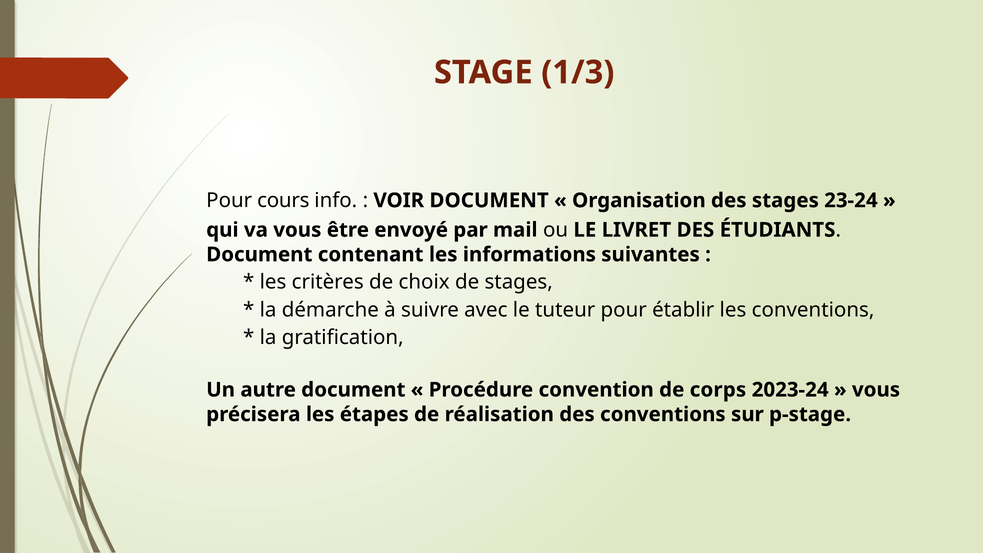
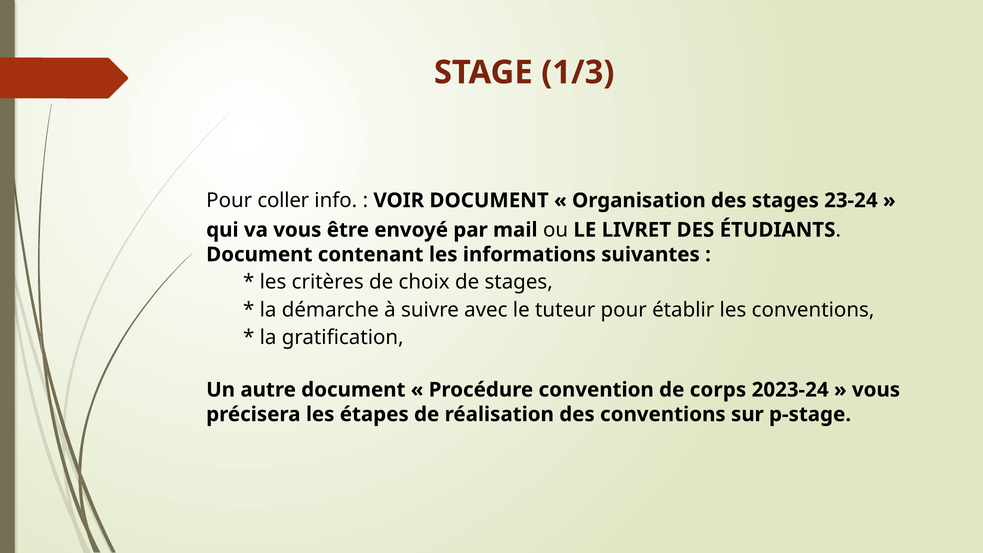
cours: cours -> coller (283, 200)
